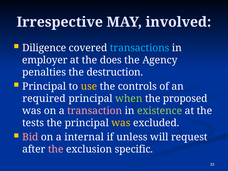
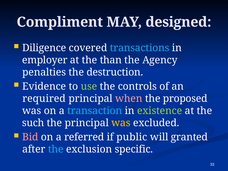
Irrespective: Irrespective -> Compliment (60, 22)
involved: involved -> designed (178, 22)
does: does -> than (111, 60)
Principal: Principal -> Evidence (44, 86)
use colour: yellow -> light green (89, 86)
when colour: light green -> pink (129, 99)
transaction colour: pink -> light blue (95, 111)
tests: tests -> such (33, 123)
internal: internal -> referred (84, 137)
unless: unless -> public (132, 137)
request: request -> granted (189, 137)
the colour: pink -> light blue (56, 149)
